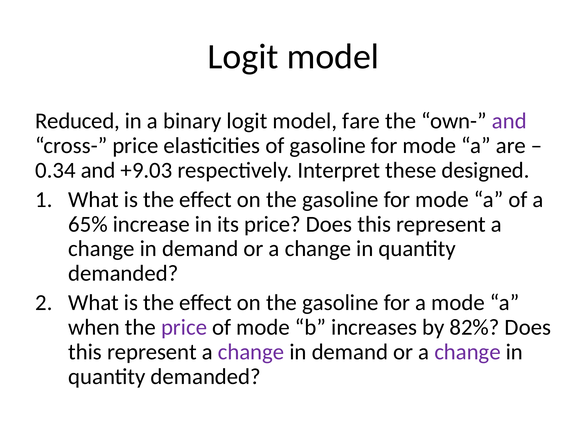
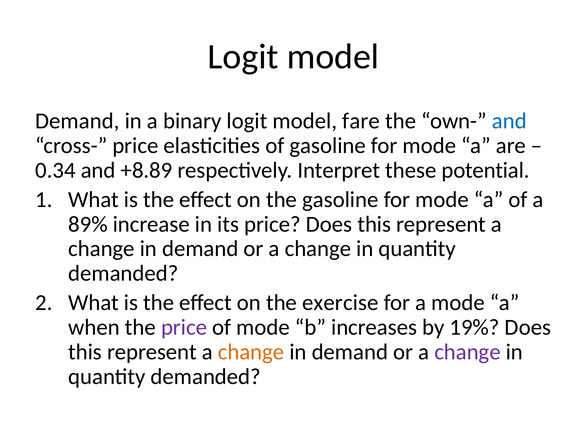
Reduced: Reduced -> Demand (77, 121)
and colour: purple -> blue (509, 121)
+9.03: +9.03 -> +8.89 (147, 170)
designed: designed -> potential (486, 170)
65%: 65% -> 89% (88, 224)
gasoline: gasoline -> exercise (340, 303)
82%: 82% -> 19% (475, 328)
change colour: purple -> orange (251, 352)
